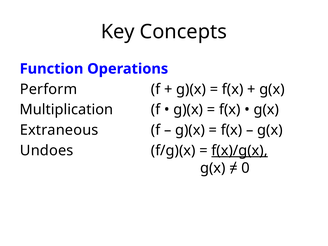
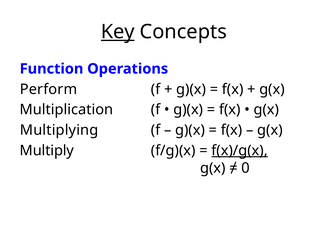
Key underline: none -> present (118, 32)
Extraneous: Extraneous -> Multiplying (59, 130)
Undoes: Undoes -> Multiply (47, 150)
